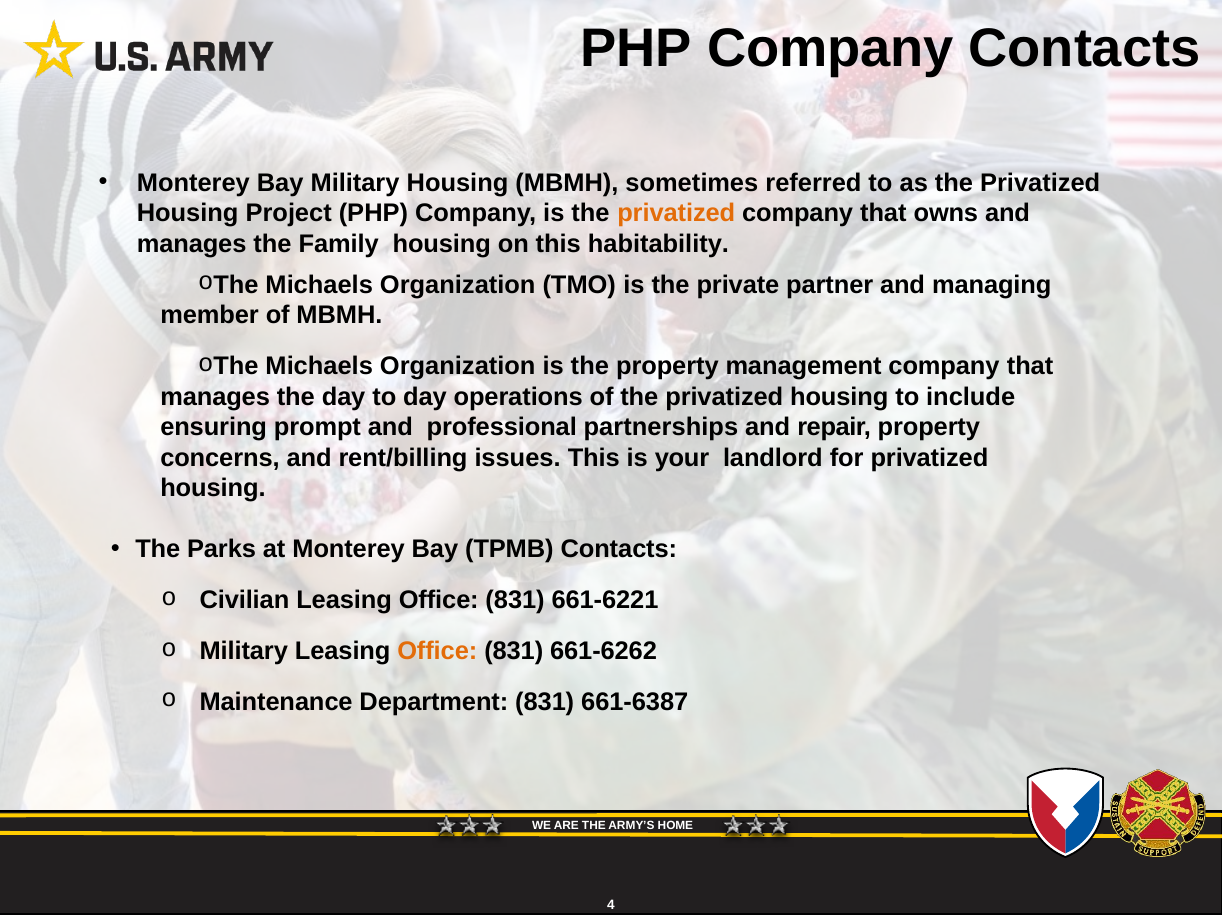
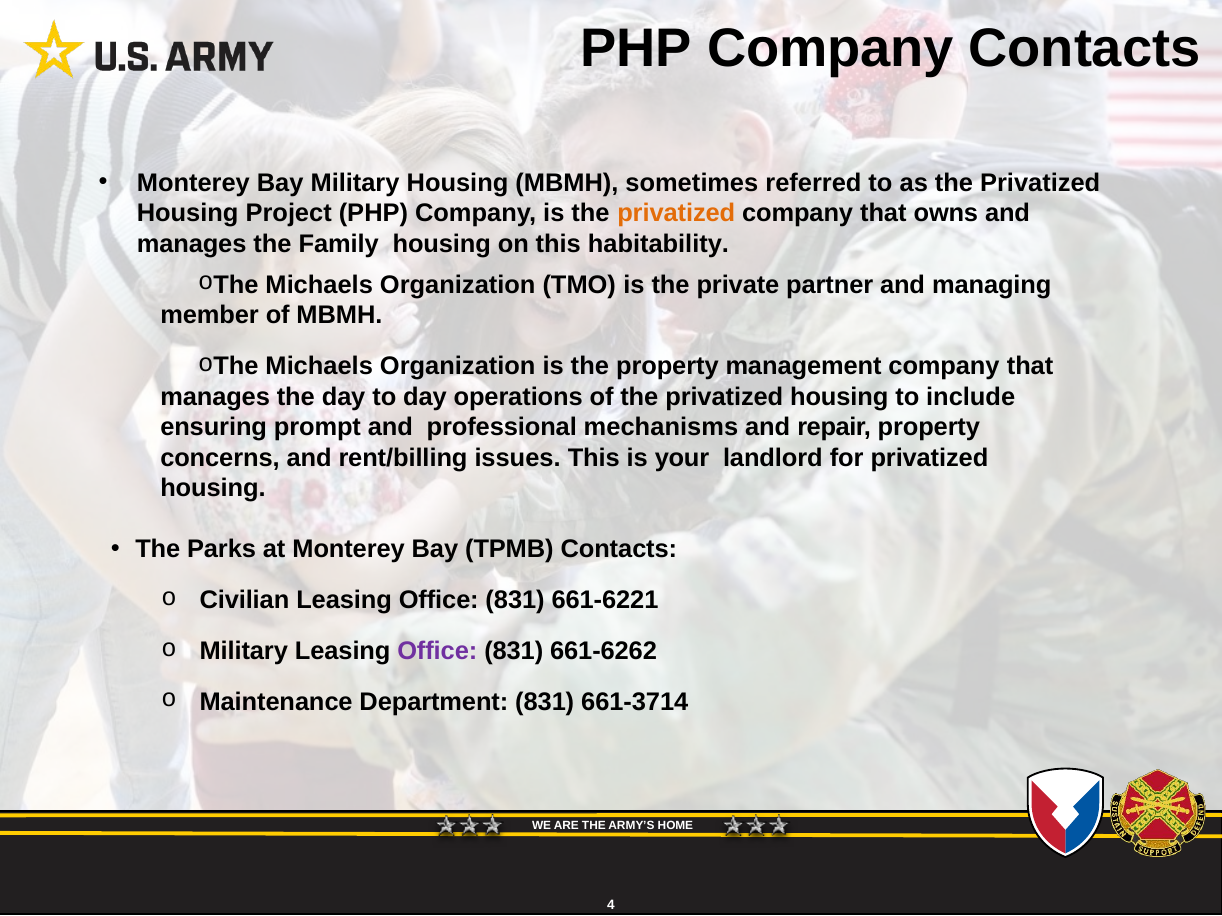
partnerships: partnerships -> mechanisms (661, 427)
Office colour: orange -> purple (437, 651)
661-6387: 661-6387 -> 661-3714 (635, 702)
